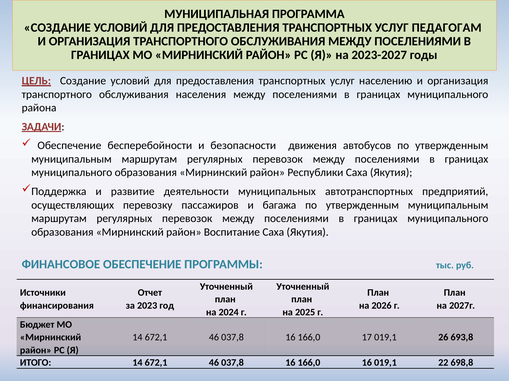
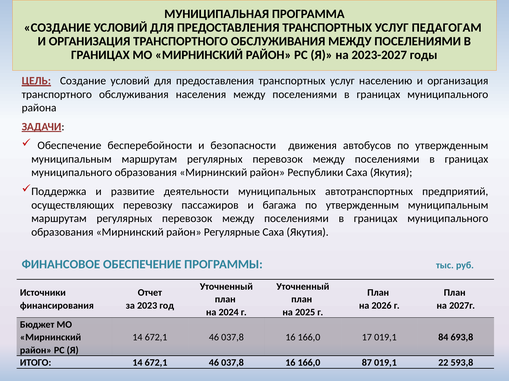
Воспитание: Воспитание -> Регулярные (232, 232)
26: 26 -> 84 (443, 338)
166,0 16: 16 -> 87 (367, 363)
698,8: 698,8 -> 593,8 (462, 363)
